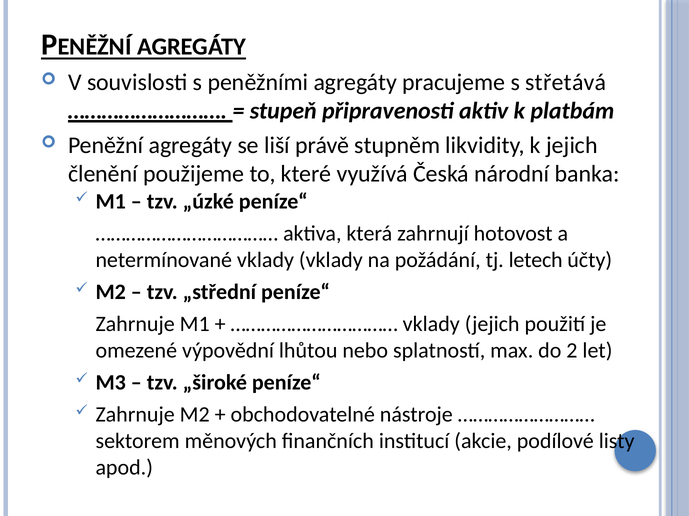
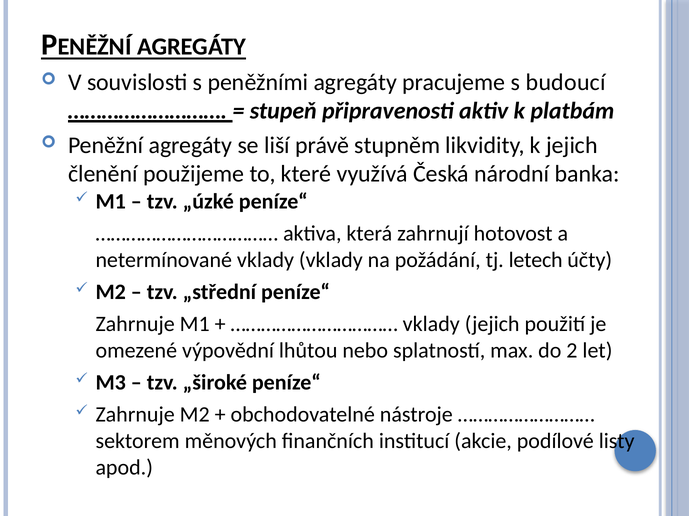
střetává: střetává -> budoucí (566, 82)
